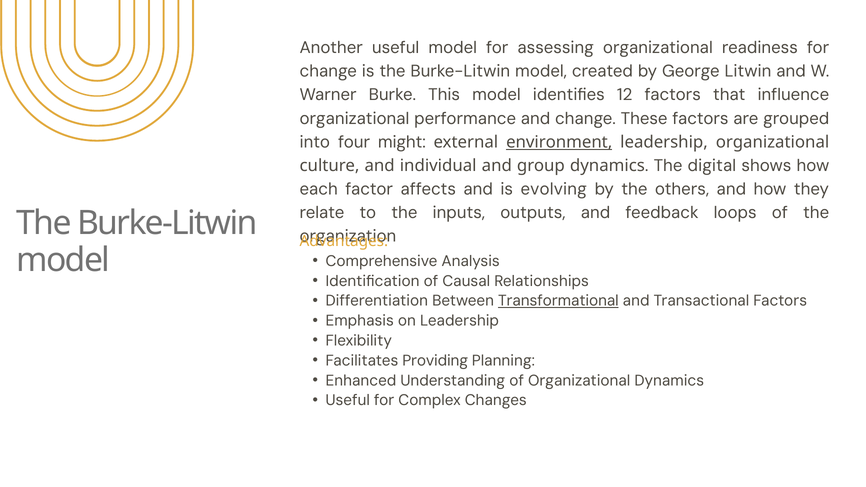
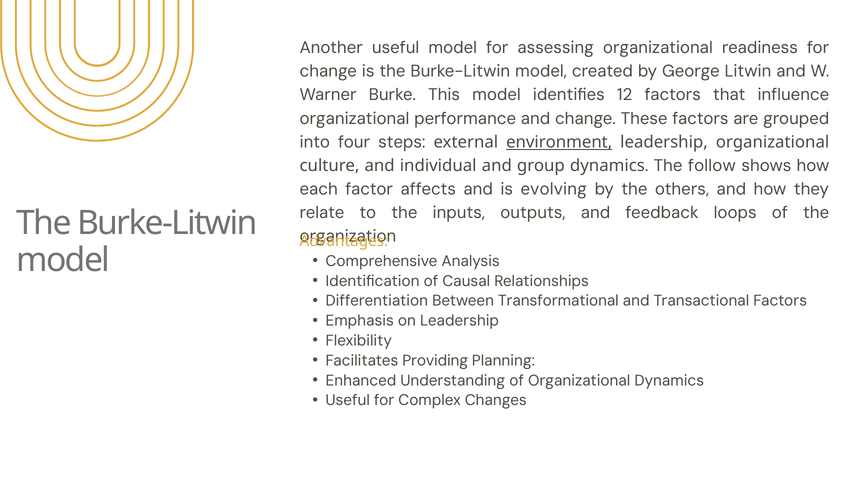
might: might -> steps (402, 142)
digital: digital -> follow (712, 166)
Transformational underline: present -> none (558, 301)
